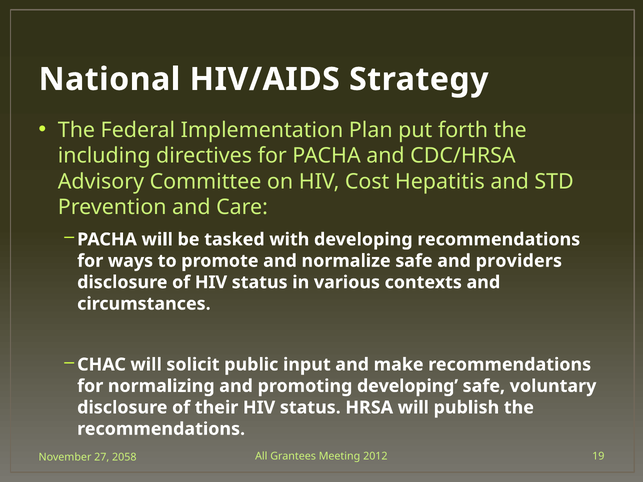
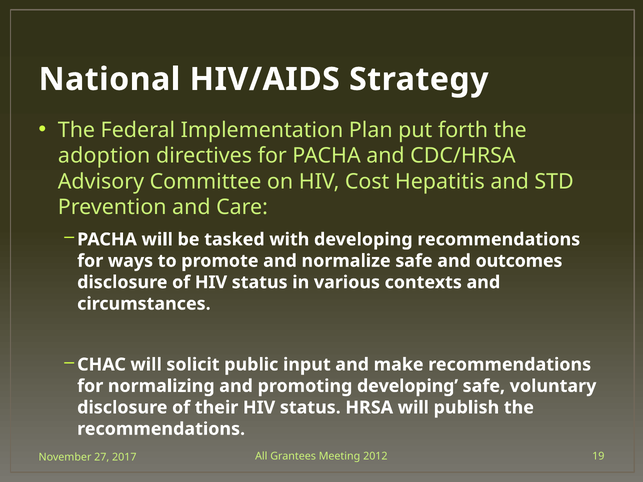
including: including -> adoption (104, 156)
providers: providers -> outcomes (519, 261)
2058: 2058 -> 2017 (124, 457)
